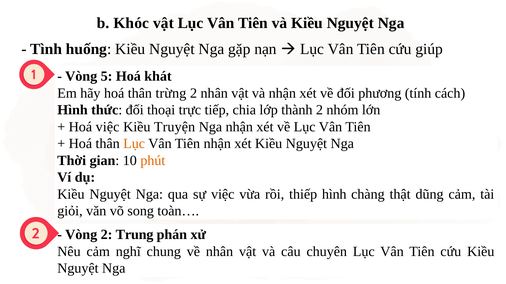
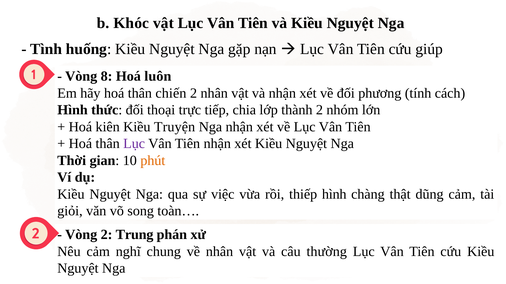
5: 5 -> 8 (107, 76)
khát: khát -> luôn (158, 76)
trừng: trừng -> chiến (171, 93)
Hoá việc: việc -> kiên (108, 127)
Lục colour: orange -> purple (134, 144)
chuyên: chuyên -> thường (327, 252)
